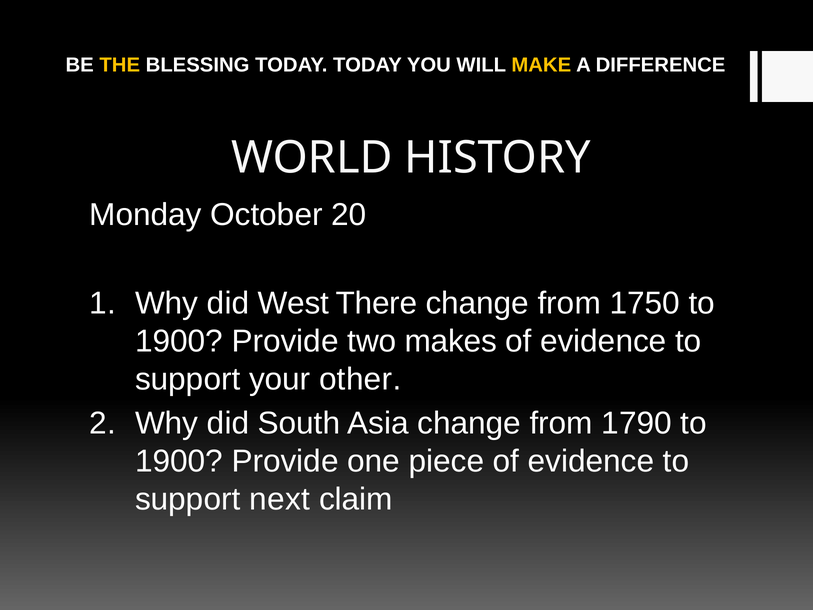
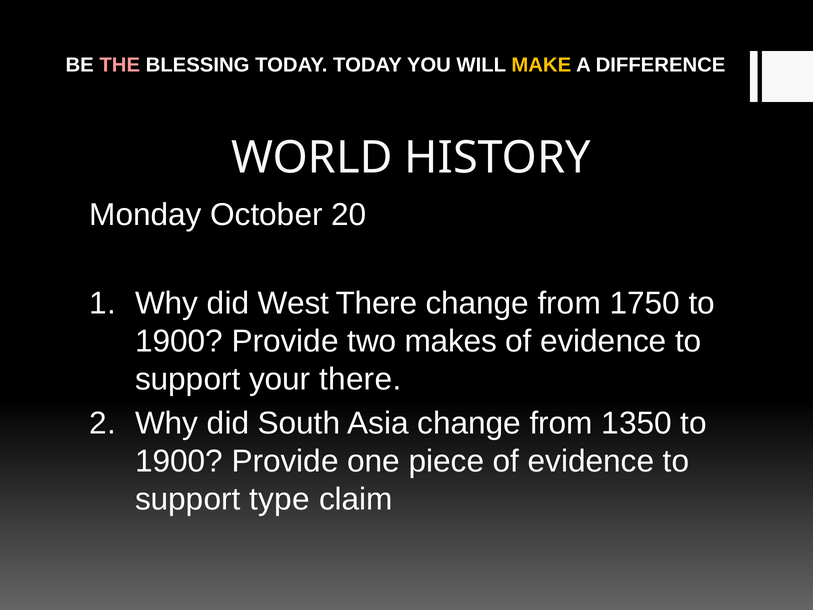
THE colour: yellow -> pink (120, 65)
your other: other -> there (360, 379)
1790: 1790 -> 1350 (637, 423)
next: next -> type (280, 499)
